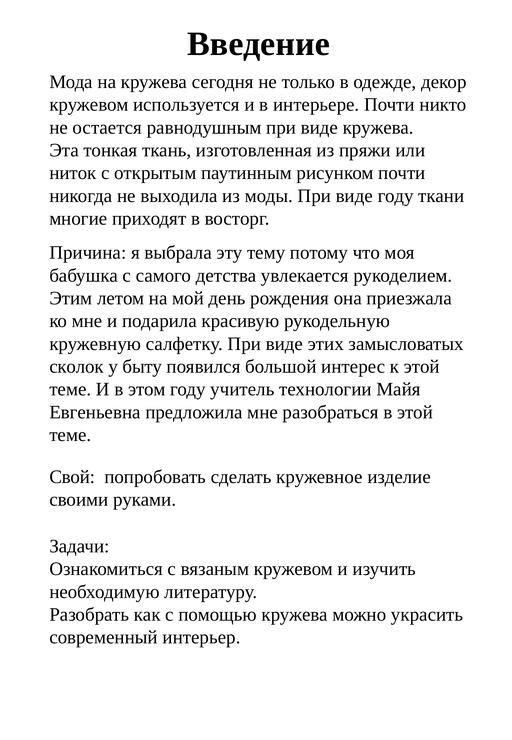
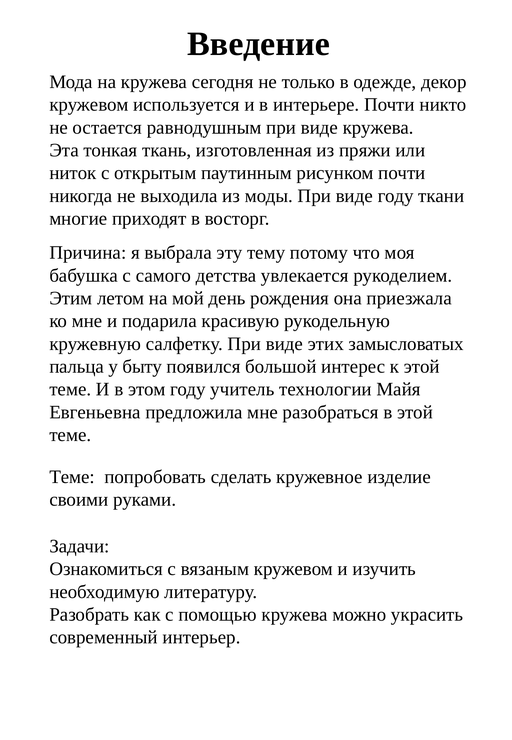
сколок: сколок -> пальца (77, 366)
Свой: Свой -> Теме (72, 476)
